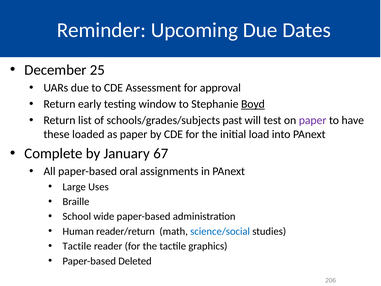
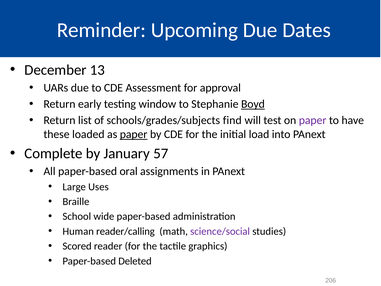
25: 25 -> 13 (97, 70)
past: past -> find (232, 120)
paper underline: none -> present (134, 134)
67: 67 -> 57 (161, 153)
reader/return: reader/return -> reader/calling (125, 231)
science/social colour: blue -> purple (220, 231)
Tactile: Tactile -> Scored (77, 246)
